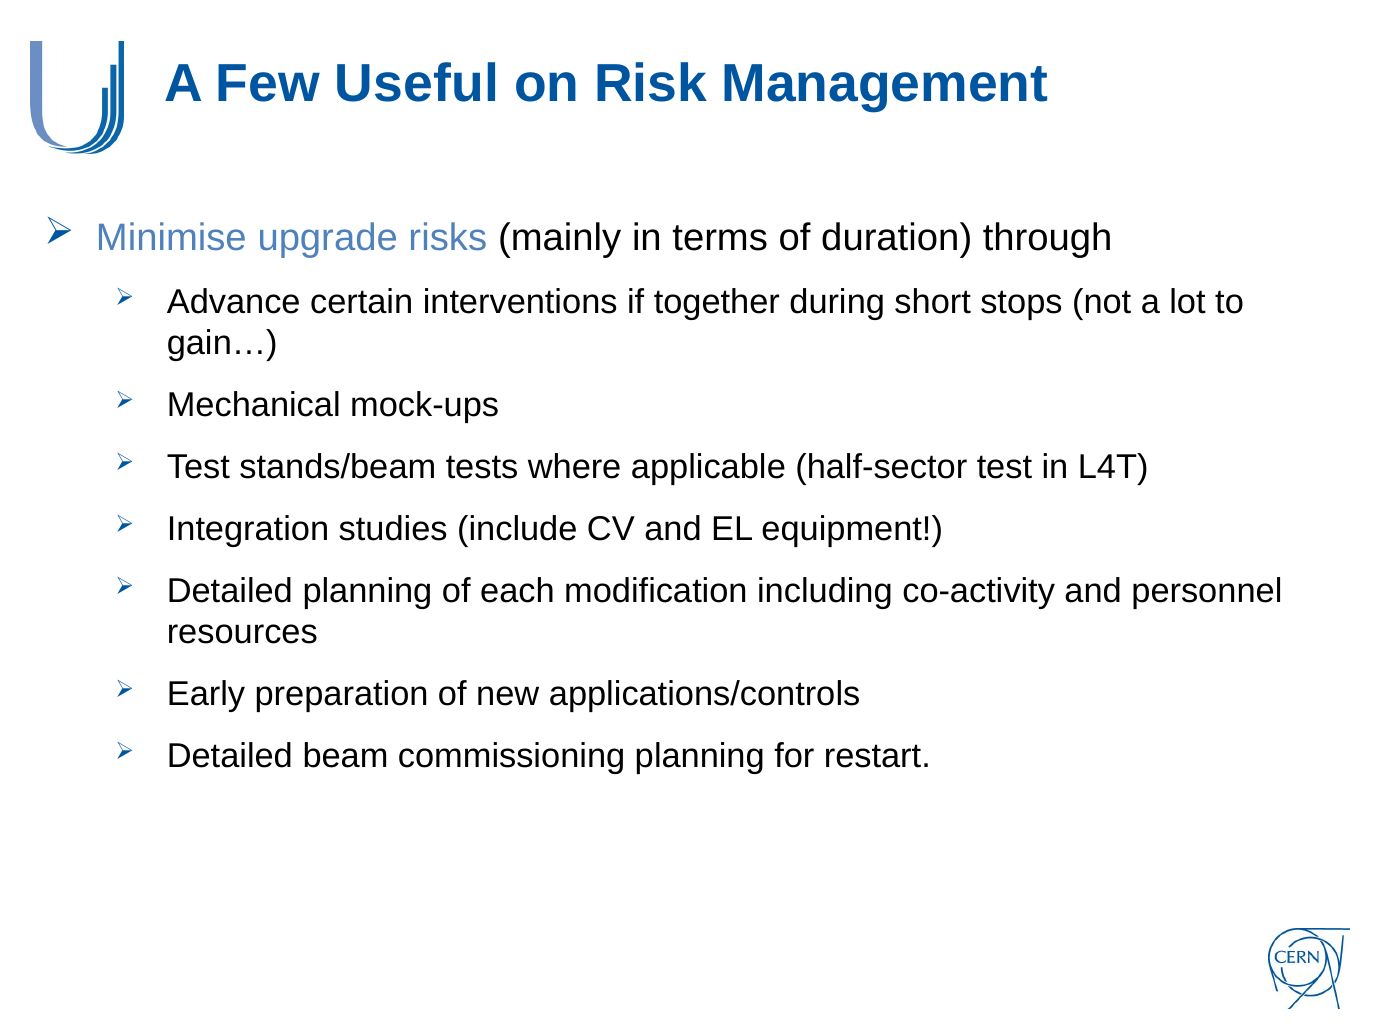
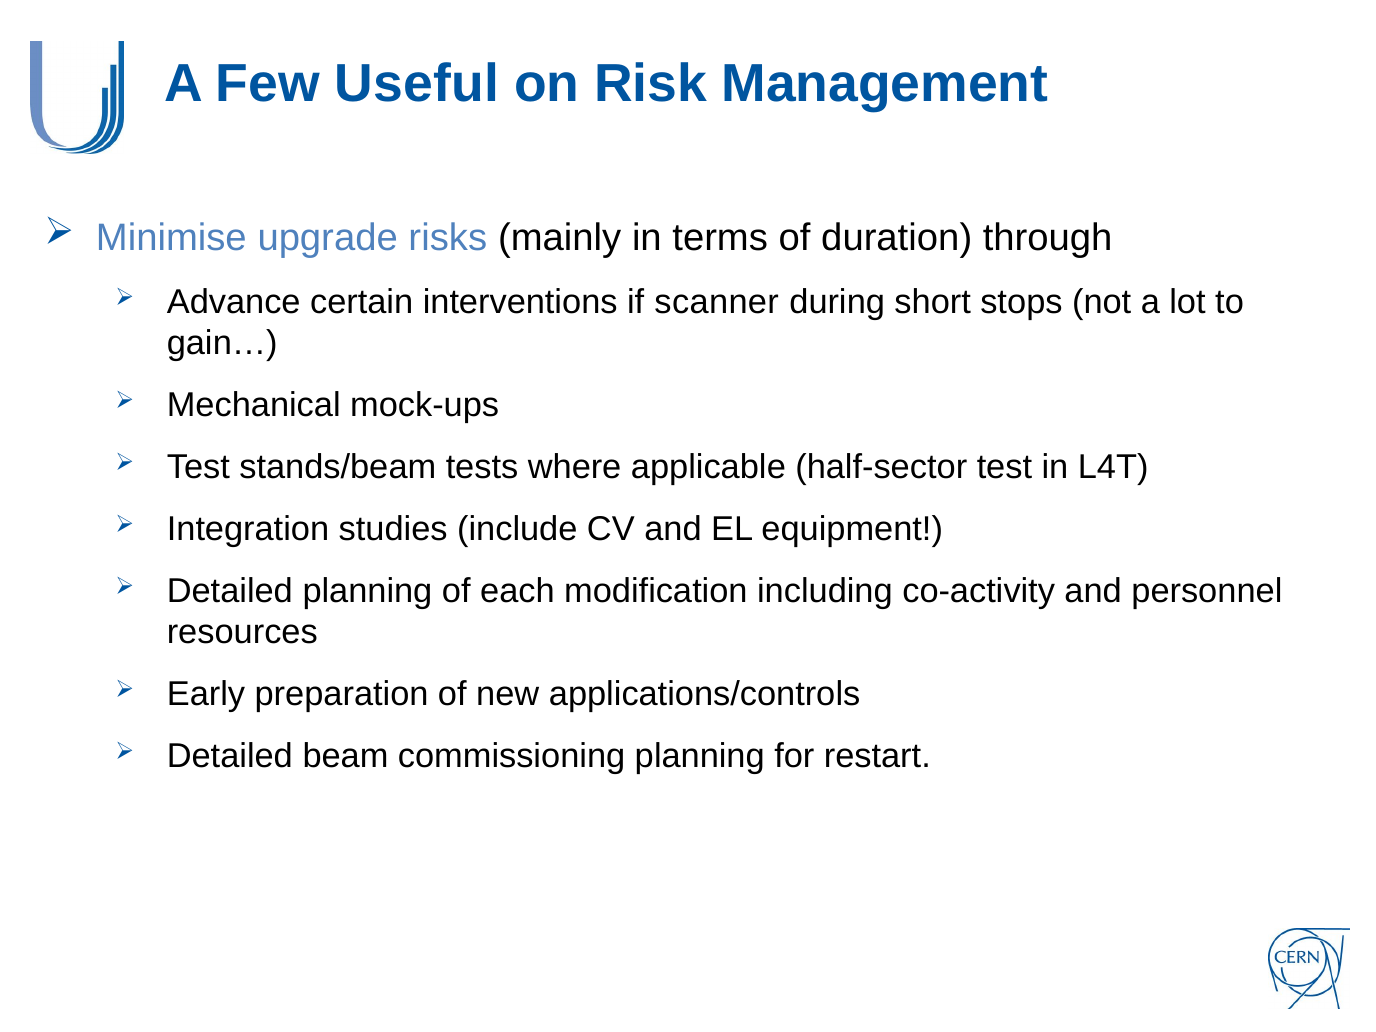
together: together -> scanner (717, 302)
